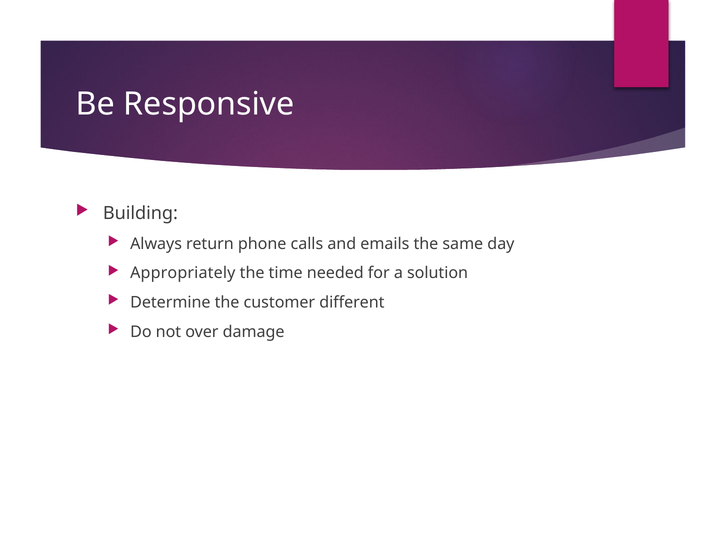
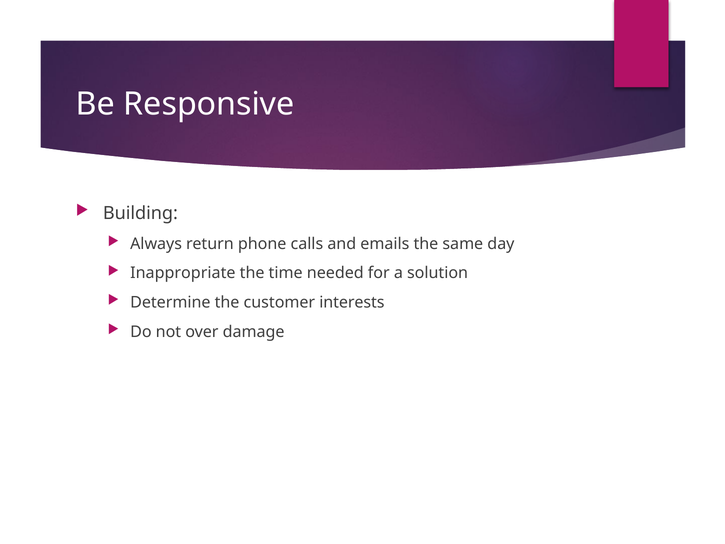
Appropriately: Appropriately -> Inappropriate (183, 273)
different: different -> interests (352, 302)
